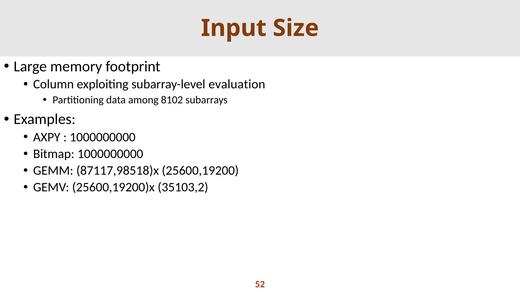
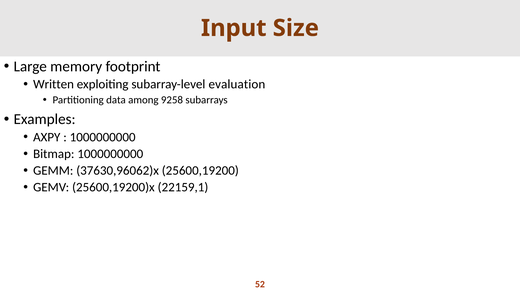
Column: Column -> Written (54, 85)
8102: 8102 -> 9258 (172, 100)
87117,98518)x: 87117,98518)x -> 37630,96062)x (118, 171)
35103,2: 35103,2 -> 22159,1 (183, 188)
